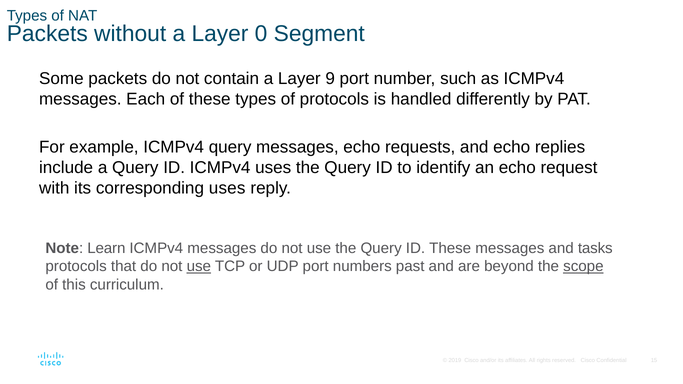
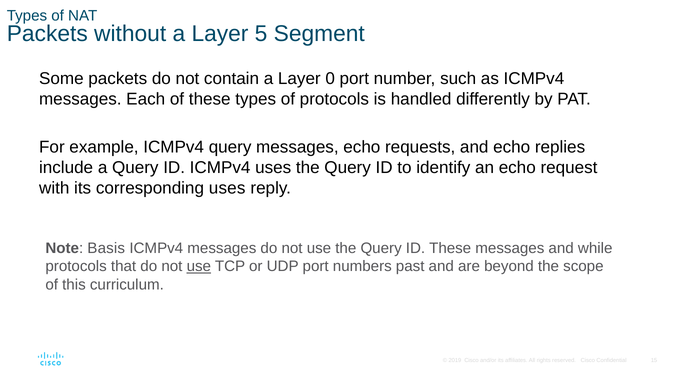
0: 0 -> 5 (261, 34)
9: 9 -> 0 (330, 79)
Learn: Learn -> Basis (106, 248)
tasks: tasks -> while (595, 248)
scope underline: present -> none (583, 267)
